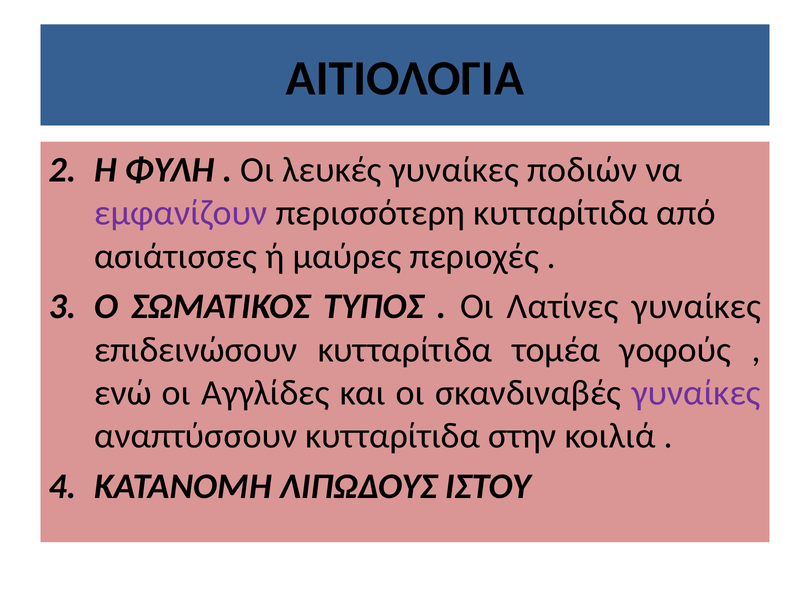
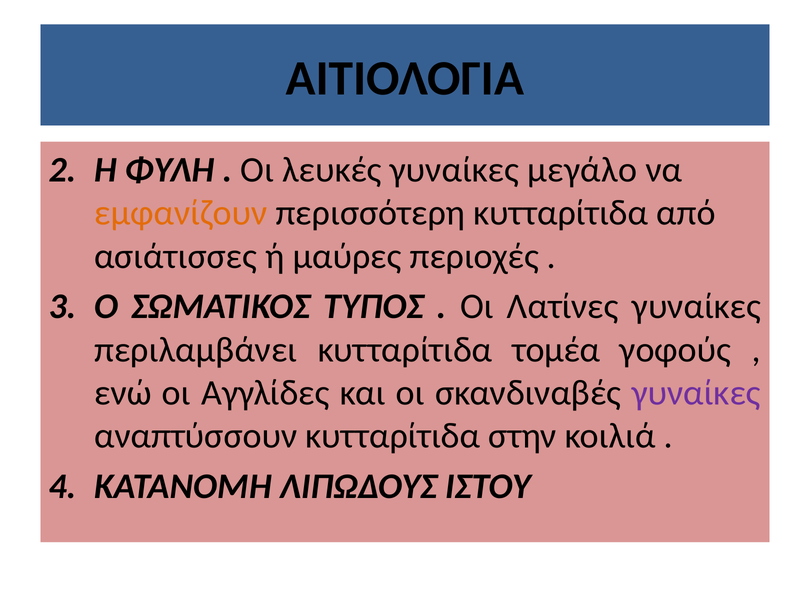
ποδιών: ποδιών -> μεγάλο (582, 170)
εμφανίζουν colour: purple -> orange (181, 213)
επιδεινώσουν: επιδεινώσουν -> περιλαμβάνει (196, 350)
